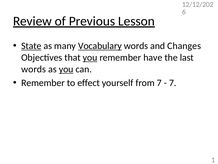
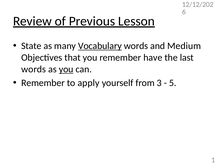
State underline: present -> none (31, 46)
Changes: Changes -> Medium (184, 46)
you underline: present -> none (90, 57)
effect: effect -> apply (88, 83)
from 7: 7 -> 3 (159, 83)
7: 7 -> 5 (173, 83)
